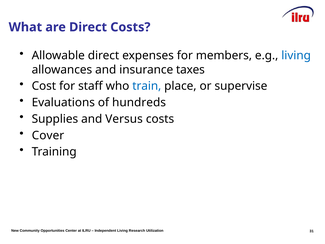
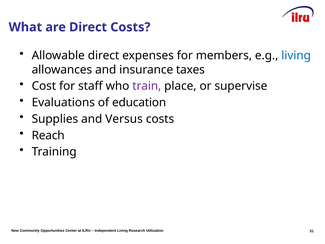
train colour: blue -> purple (147, 86)
hundreds: hundreds -> education (139, 102)
Cover: Cover -> Reach (48, 135)
